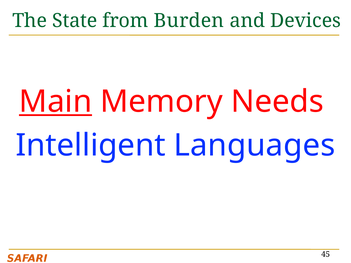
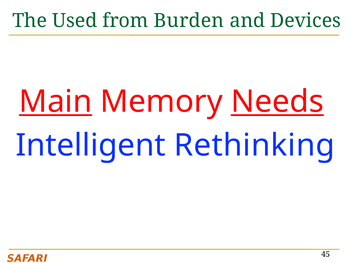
State: State -> Used (75, 21)
Needs underline: none -> present (277, 102)
Languages: Languages -> Rethinking (254, 145)
